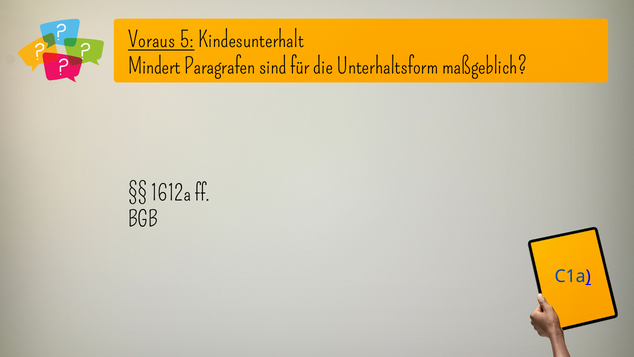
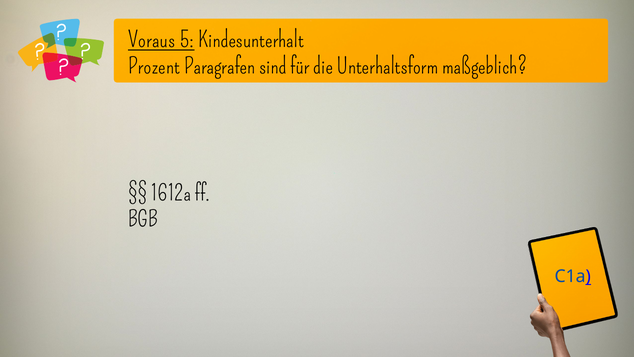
Mindert: Mindert -> Prozent (154, 67)
